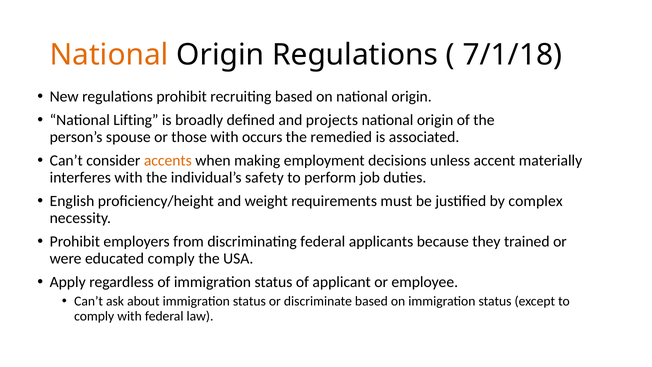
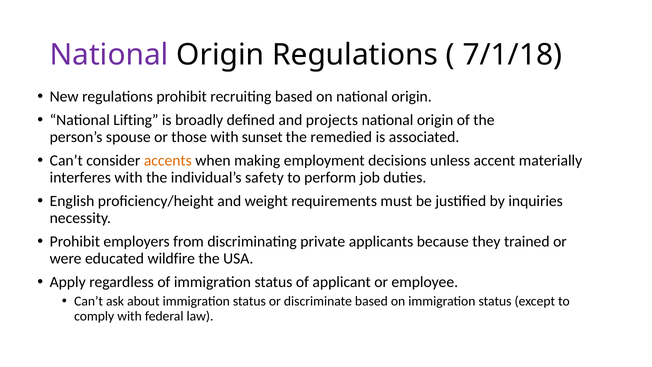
National colour: orange -> purple (109, 55)
occurs: occurs -> sunset (262, 137)
complex: complex -> inquiries (536, 201)
discriminating federal: federal -> private (323, 242)
educated comply: comply -> wildfire (171, 258)
